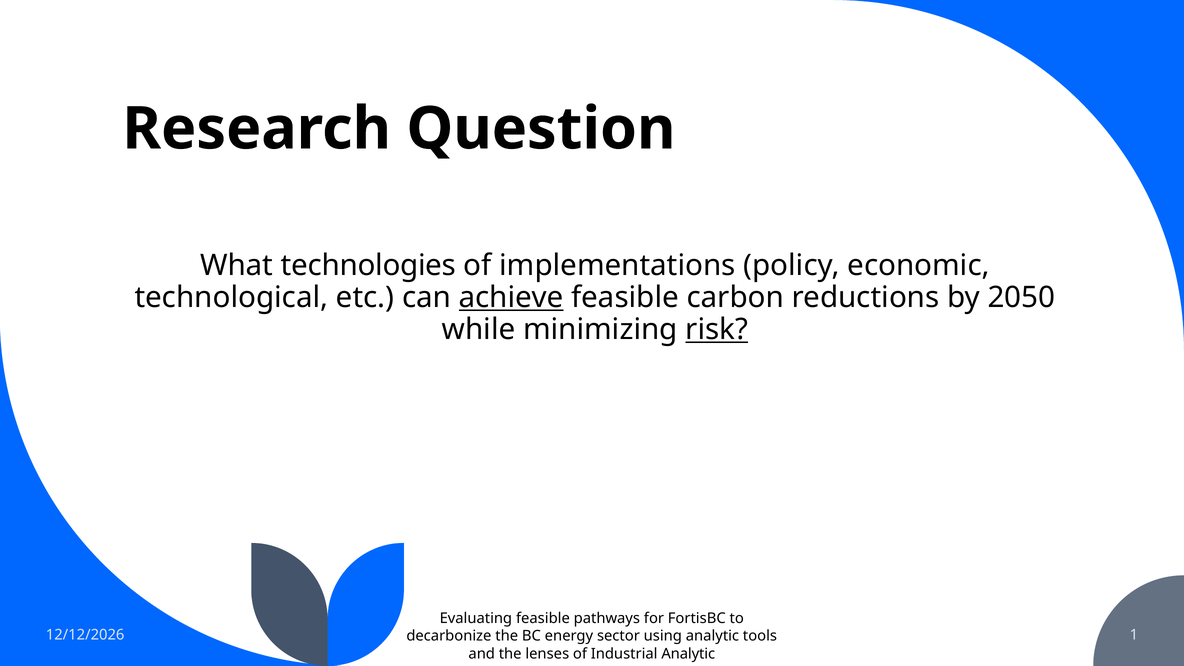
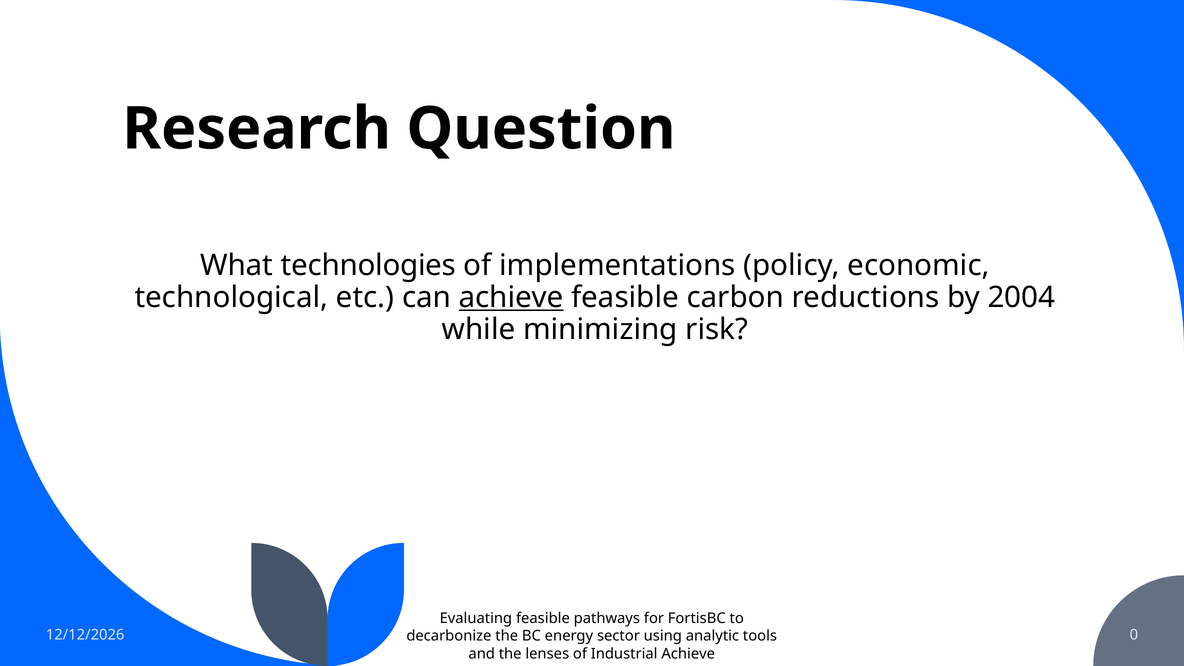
2050: 2050 -> 2004 (1021, 298)
risk underline: present -> none (717, 330)
1: 1 -> 0 (1134, 635)
Industrial Analytic: Analytic -> Achieve (688, 654)
